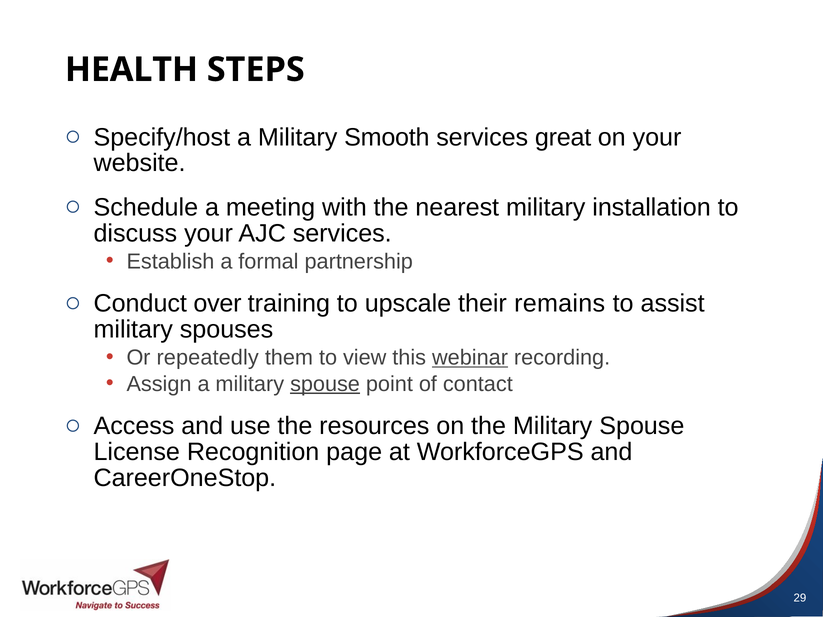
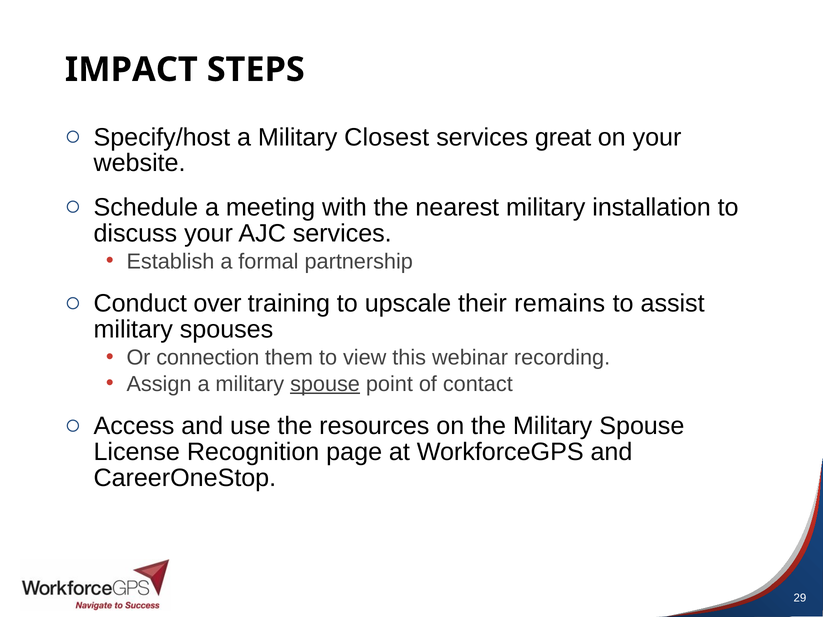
HEALTH: HEALTH -> IMPACT (131, 70)
Smooth: Smooth -> Closest (387, 137)
repeatedly: repeatedly -> connection (208, 358)
webinar underline: present -> none (470, 358)
